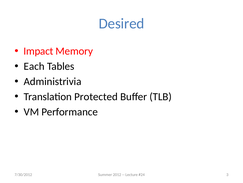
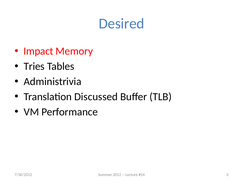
Each: Each -> Tries (34, 66)
Protected: Protected -> Discussed (96, 96)
